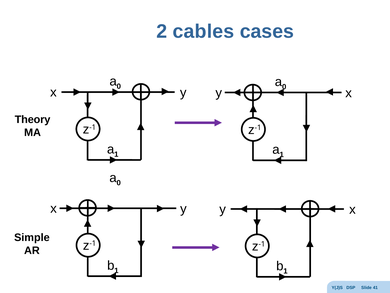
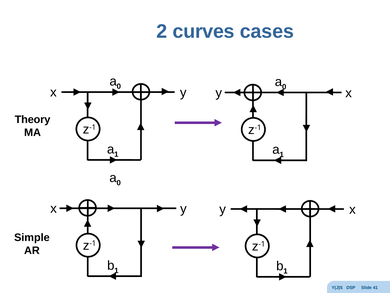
cables: cables -> curves (204, 31)
